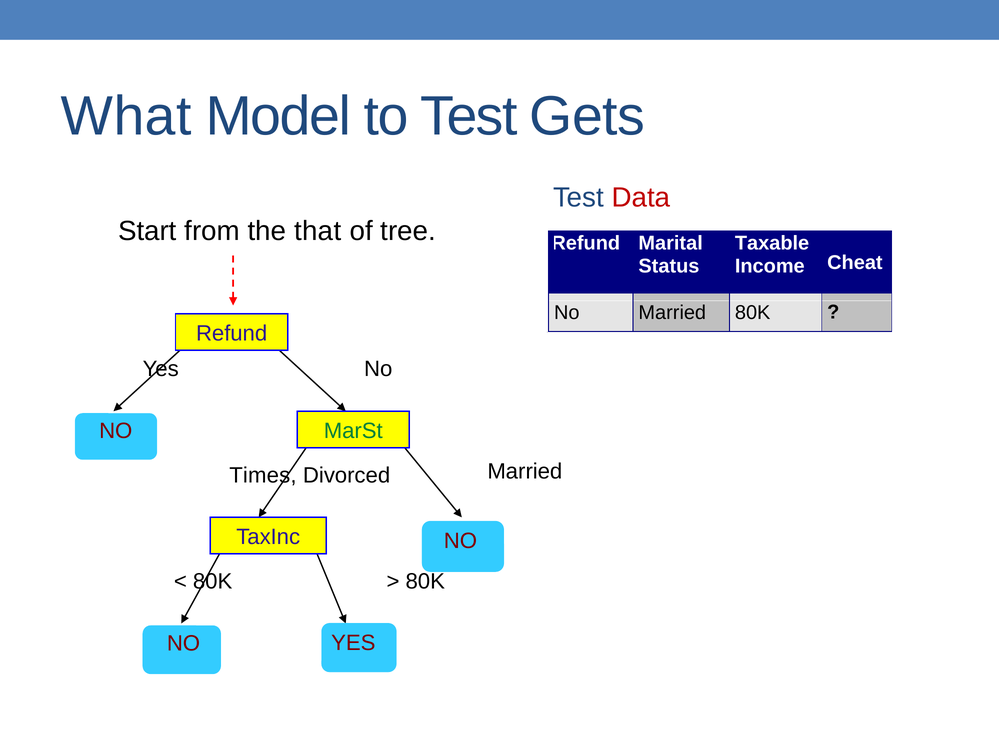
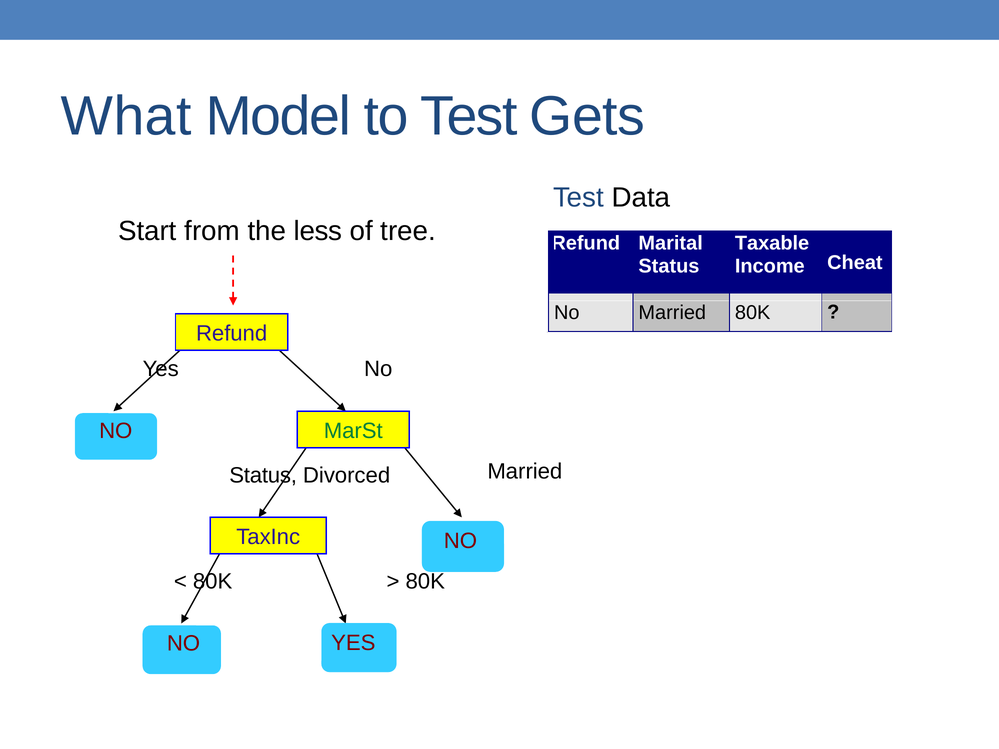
Data colour: red -> black (641, 198)
that: that -> less (318, 231)
Times: Times -> Status (263, 475)
